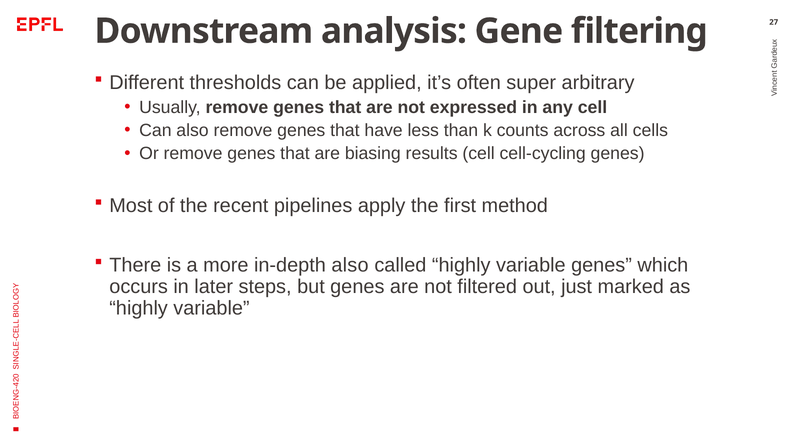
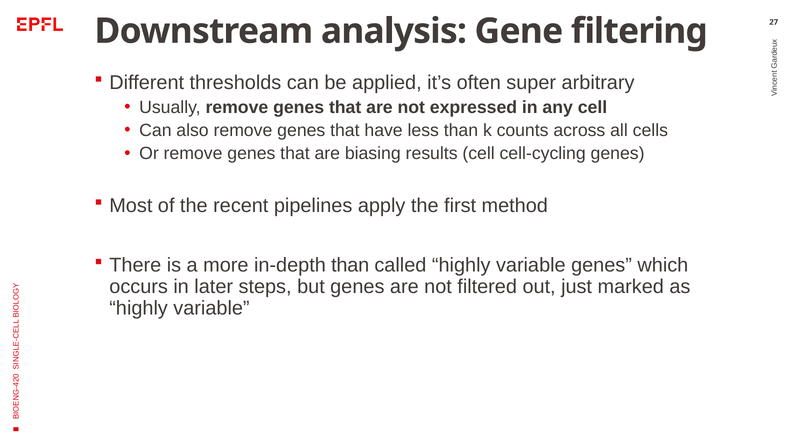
in-depth also: also -> than (350, 265)
